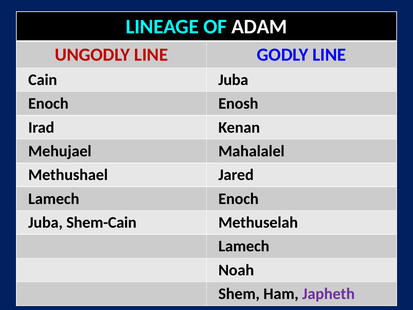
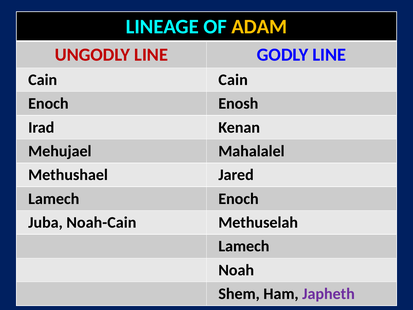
ADAM colour: white -> yellow (259, 27)
Cain Juba: Juba -> Cain (233, 80)
Shem-Cain: Shem-Cain -> Noah-Cain (101, 222)
